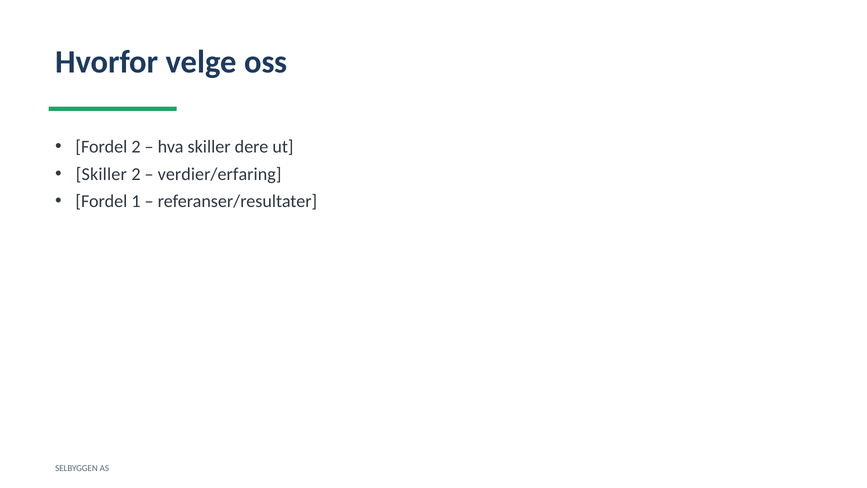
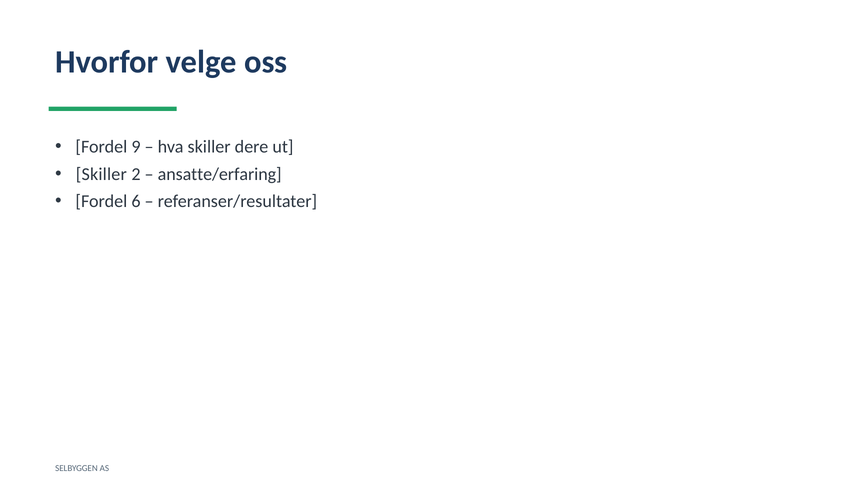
Fordel 2: 2 -> 9 (136, 147)
verdier/erfaring: verdier/erfaring -> ansatte/erfaring (220, 174)
1: 1 -> 6 (136, 201)
